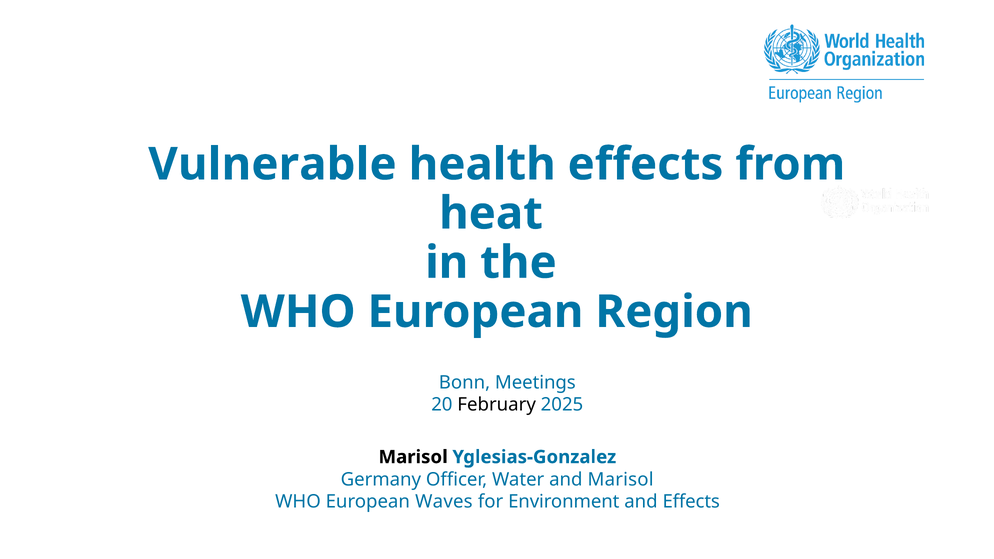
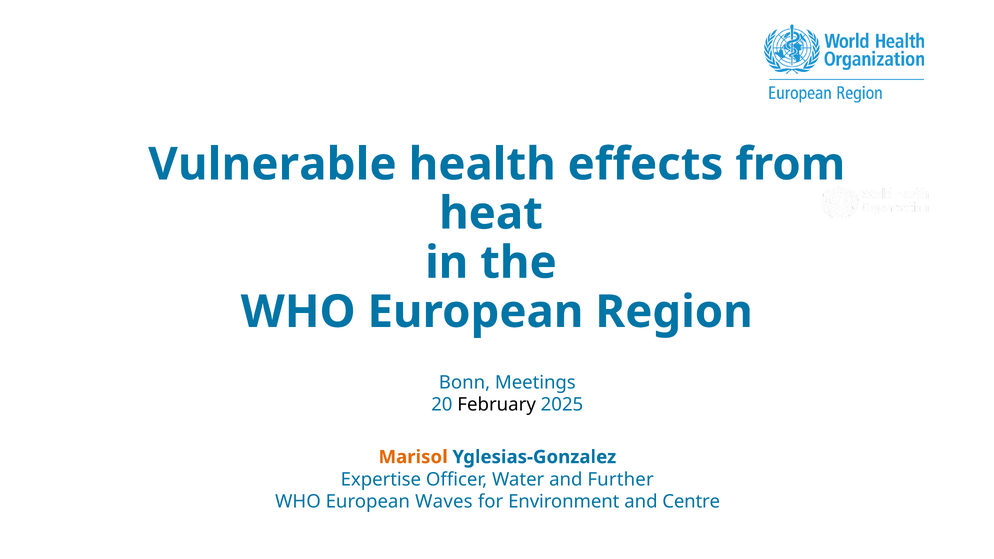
Marisol colour: black -> orange (413, 457)
Germany: Germany -> Expertise (381, 480)
and Marisol: Marisol -> Further (621, 480)
and Effects: Effects -> Centre (691, 502)
